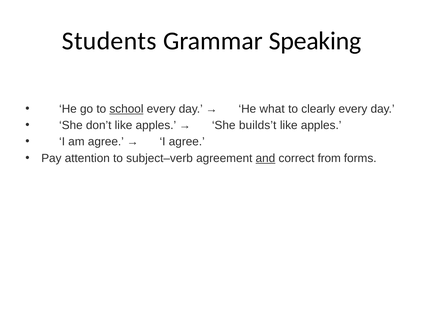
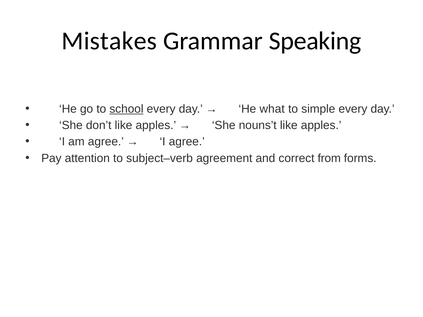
Students: Students -> Mistakes (109, 41)
clearly: clearly -> simple (318, 109)
builds’t: builds’t -> nouns’t (258, 125)
and underline: present -> none (265, 158)
